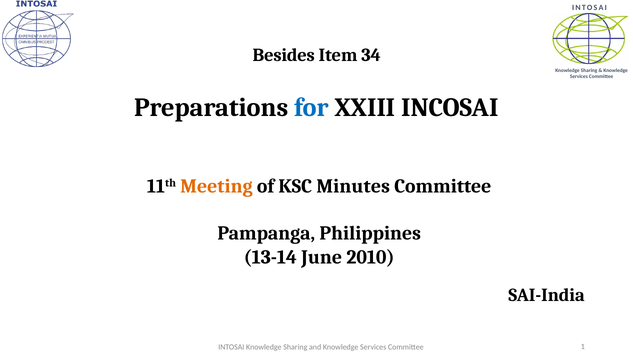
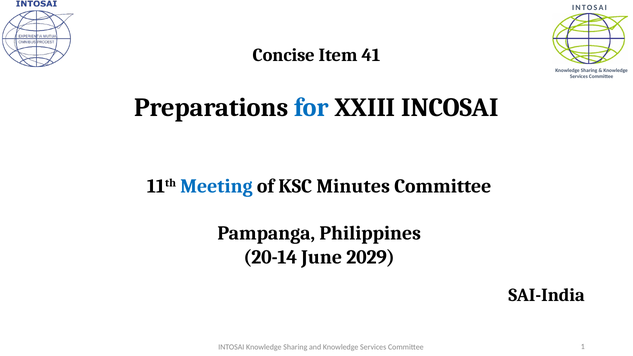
Besides: Besides -> Concise (284, 55)
34: 34 -> 41 (371, 55)
Meeting colour: orange -> blue (217, 186)
13-14: 13-14 -> 20-14 (270, 257)
2010: 2010 -> 2029 (371, 257)
